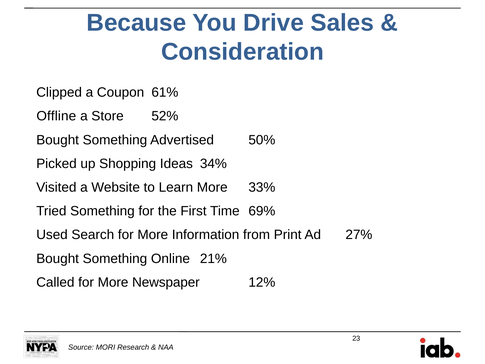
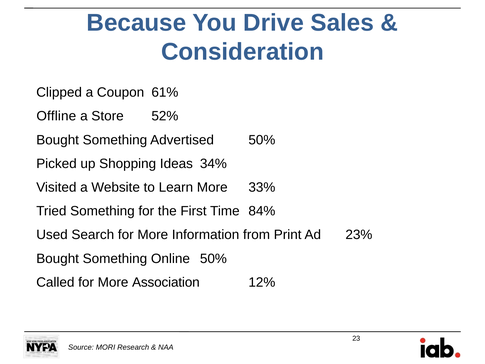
69%: 69% -> 84% (262, 211)
27%: 27% -> 23% (359, 235)
Online 21%: 21% -> 50% (213, 258)
Newspaper: Newspaper -> Association (166, 282)
